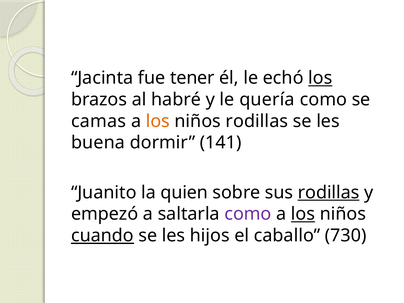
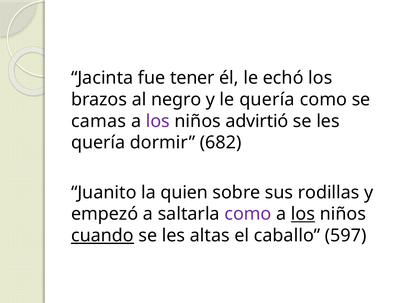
los underline: present -> none (320, 78)
habré: habré -> negro (176, 100)
los colour: orange -> purple (158, 121)
niños rodillas: rodillas -> advirtió (257, 121)
buena: buena -> quería (98, 143)
141: 141 -> 682 (221, 143)
rodillas underline: present -> none (329, 192)
hijos: hijos -> altas (210, 236)
730: 730 -> 597 (346, 236)
